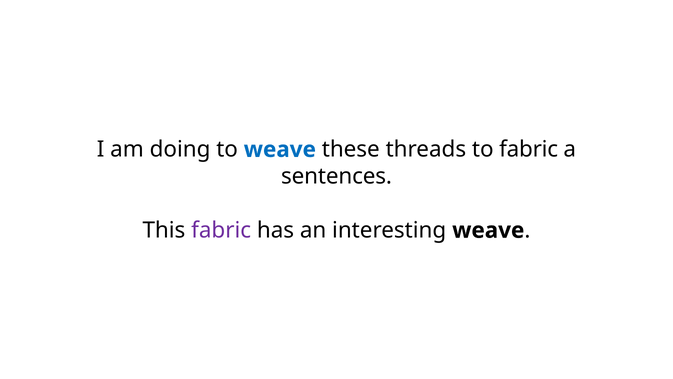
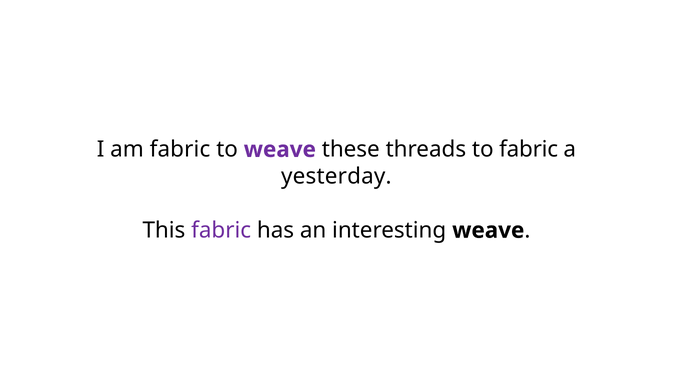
am doing: doing -> fabric (180, 149)
weave colour: blue -> purple (280, 149)
sentences: sentences -> yesterday (336, 176)
